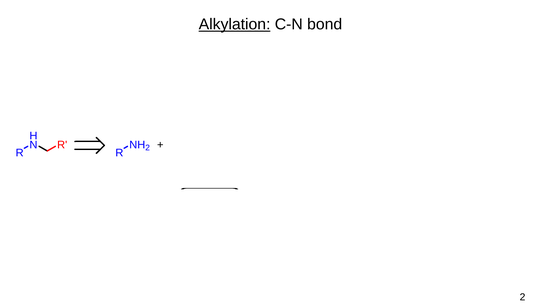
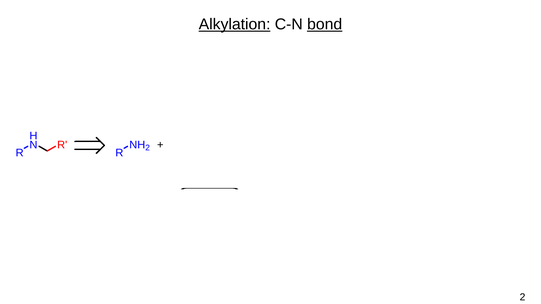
bond underline: none -> present (325, 24)
